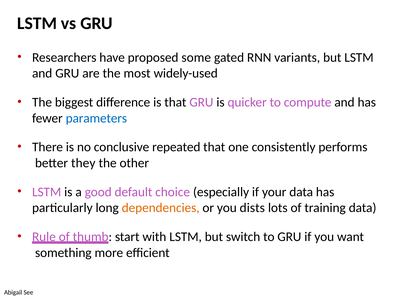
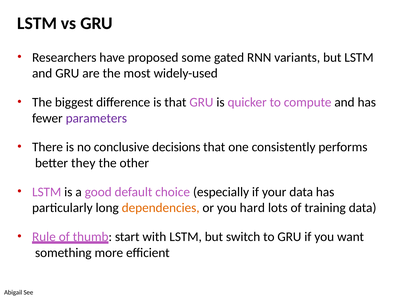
parameters colour: blue -> purple (96, 118)
repeated: repeated -> decisions (176, 147)
dists: dists -> hard (252, 208)
